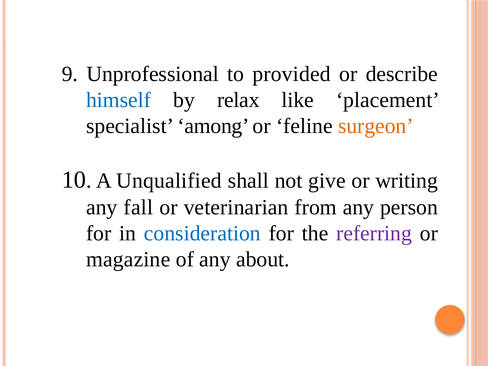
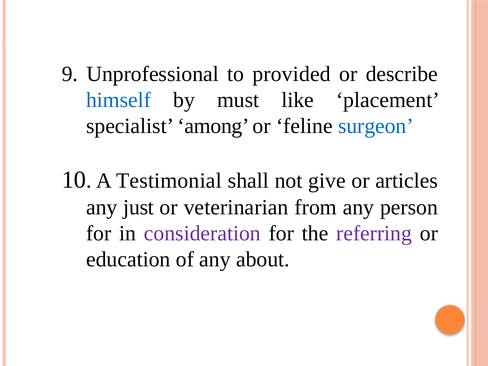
relax: relax -> must (238, 100)
surgeon colour: orange -> blue (376, 126)
Unqualified: Unqualified -> Testimonial (169, 181)
writing: writing -> articles (407, 181)
fall: fall -> just (139, 207)
consideration colour: blue -> purple (202, 233)
magazine: magazine -> education (128, 259)
